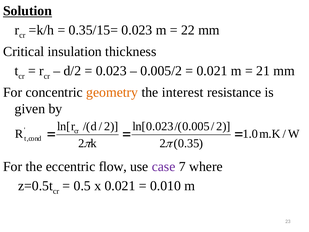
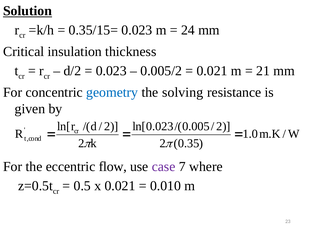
22: 22 -> 24 (188, 30)
geometry colour: orange -> blue (112, 92)
interest: interest -> solving (183, 92)
